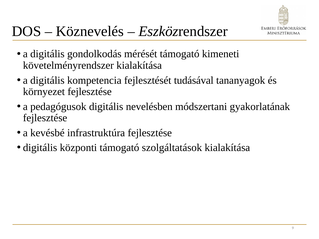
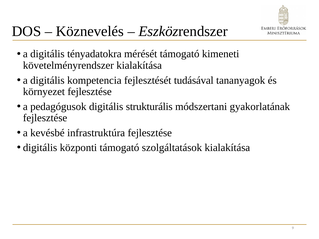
gondolkodás: gondolkodás -> tényadatokra (94, 54)
nevelésben: nevelésben -> strukturális (149, 107)
